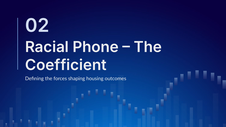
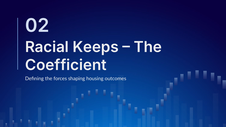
Phone: Phone -> Keeps (96, 47)
